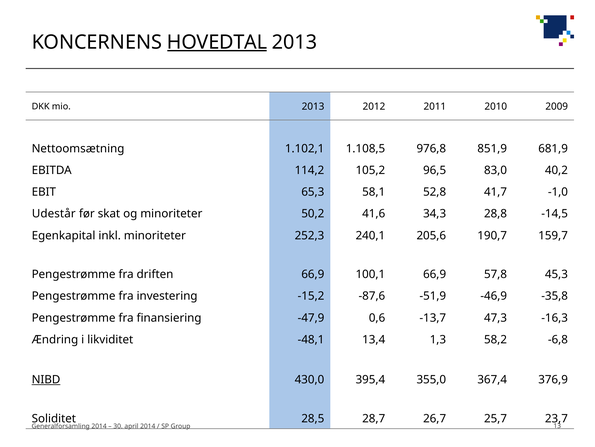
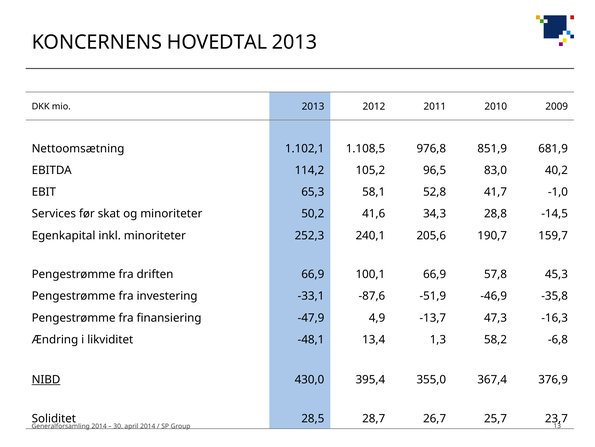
HOVEDTAL underline: present -> none (217, 42)
Udestår: Udestår -> Services (54, 213)
-15,2: -15,2 -> -33,1 (311, 296)
0,6: 0,6 -> 4,9 (377, 317)
